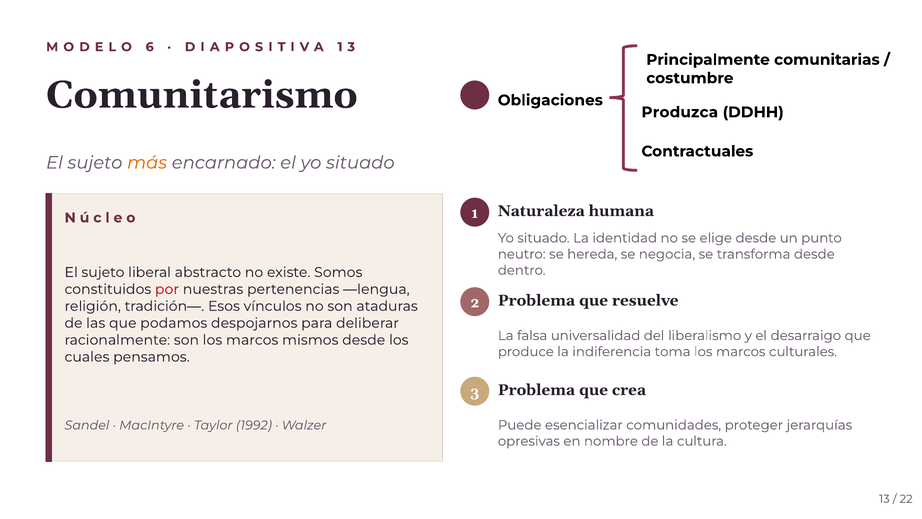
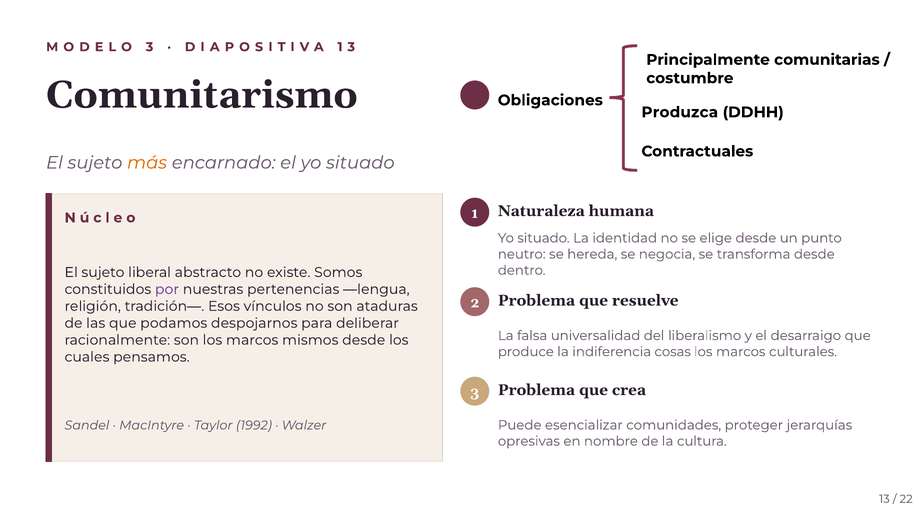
6: 6 -> 3 (150, 47)
por colour: red -> purple (167, 289)
toma: toma -> cosas (673, 352)
